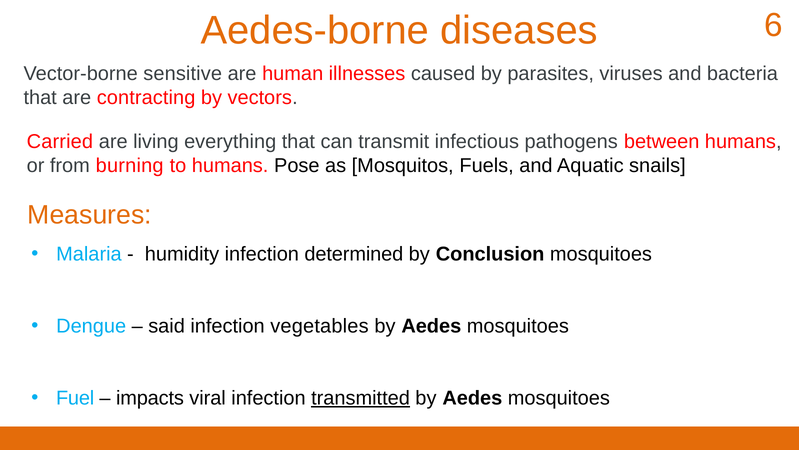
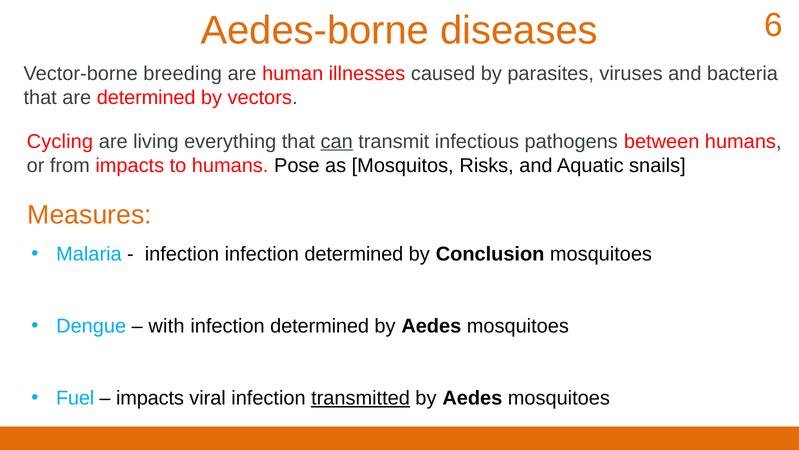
sensitive: sensitive -> breeding (183, 74)
are contracting: contracting -> determined (146, 98)
Carried: Carried -> Cycling (60, 141)
can underline: none -> present (337, 141)
from burning: burning -> impacts (130, 165)
Fuels: Fuels -> Risks (487, 165)
humidity: humidity -> infection (182, 254)
said: said -> with (166, 326)
vegetables: vegetables -> determined (320, 326)
